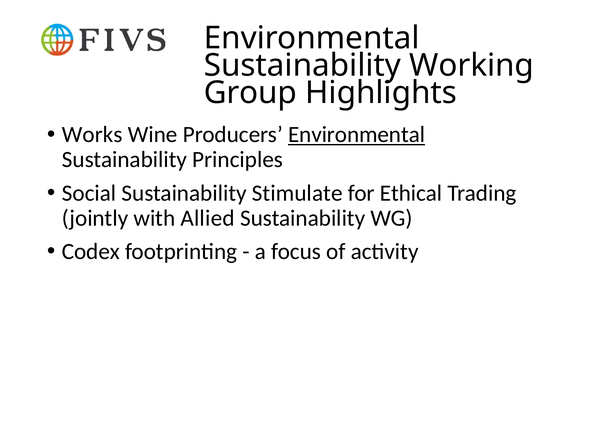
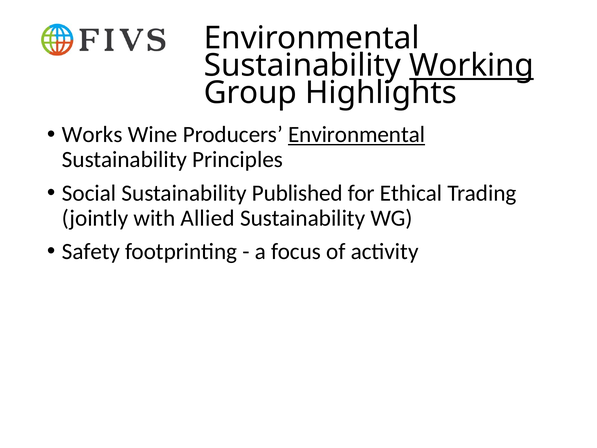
Working underline: none -> present (472, 65)
Stimulate: Stimulate -> Published (297, 193)
Codex: Codex -> Safety (91, 251)
